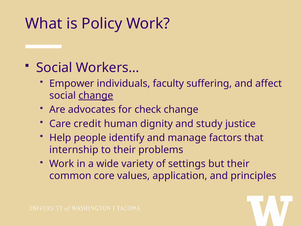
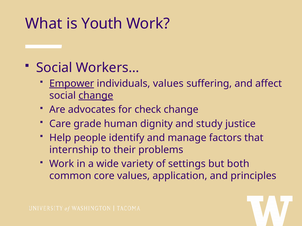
Policy: Policy -> Youth (102, 24)
Empower underline: none -> present (72, 84)
individuals faculty: faculty -> values (168, 84)
credit: credit -> grade (87, 124)
but their: their -> both (238, 164)
